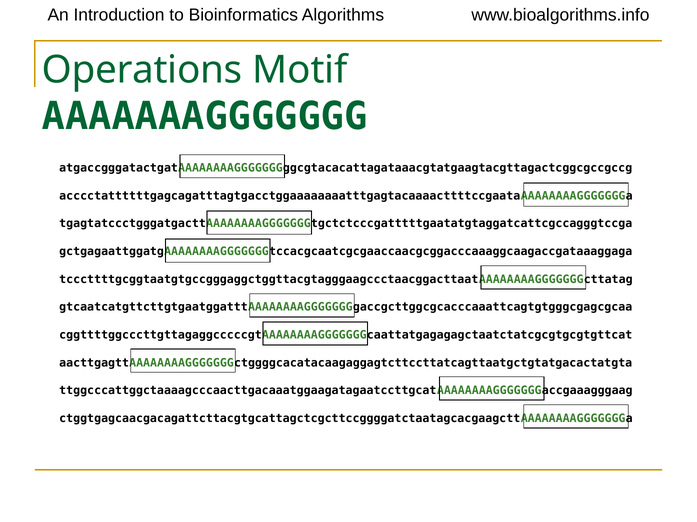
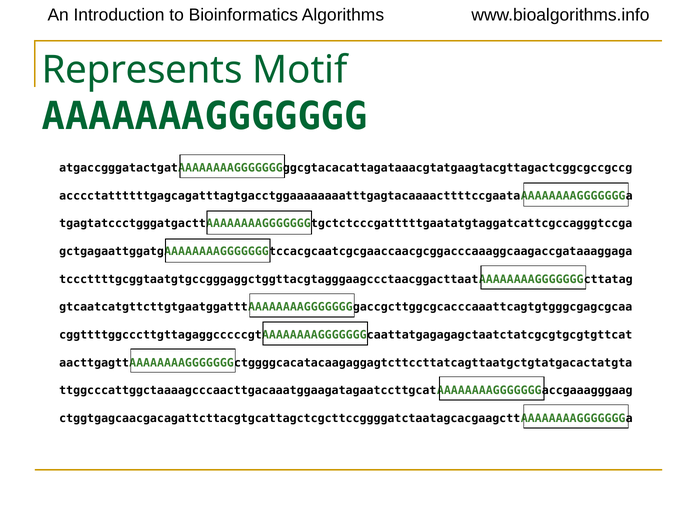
Operations: Operations -> Represents (142, 70)
